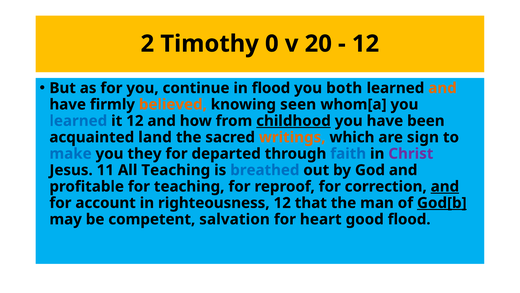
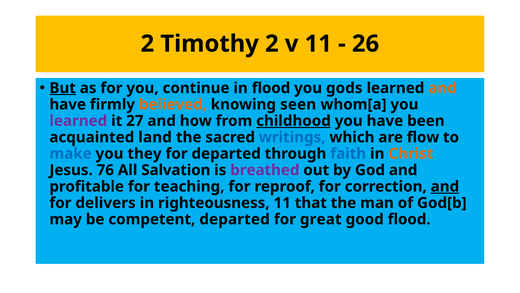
Timothy 0: 0 -> 2 (272, 44)
v 20: 20 -> 11 (318, 44)
12: 12 -> 26 (366, 44)
But underline: none -> present (63, 88)
both: both -> gods (344, 88)
learned colour: blue -> purple (78, 121)
it 12: 12 -> 27 (135, 121)
writings colour: orange -> blue (292, 137)
sign: sign -> flow (423, 137)
Christ colour: purple -> orange (411, 153)
11: 11 -> 76 (105, 170)
All Teaching: Teaching -> Salvation (176, 170)
breathed colour: blue -> purple (265, 170)
account: account -> delivers (106, 203)
righteousness 12: 12 -> 11 (282, 203)
God[b underline: present -> none (442, 203)
competent salvation: salvation -> departed (235, 219)
heart: heart -> great (321, 219)
